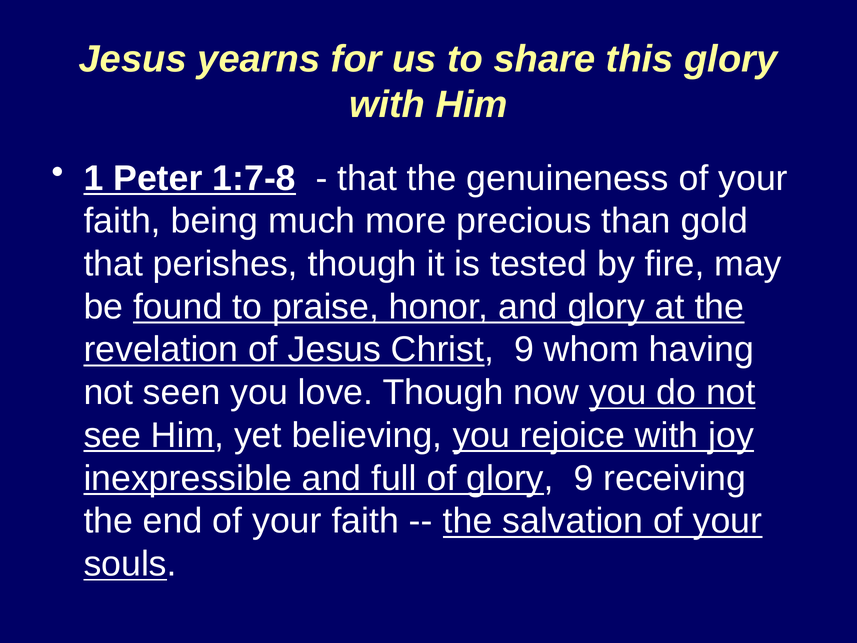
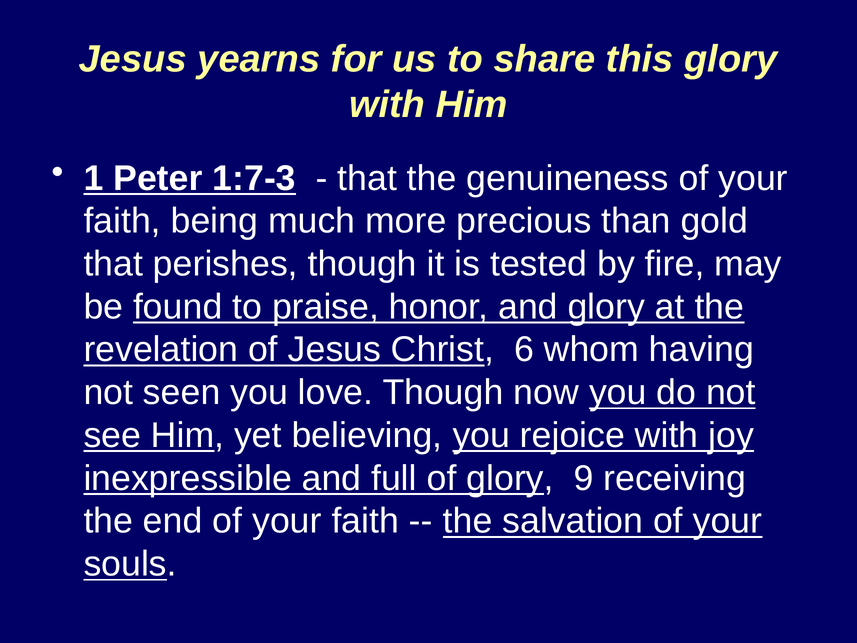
1:7-8: 1:7-8 -> 1:7-3 (254, 178)
Christ 9: 9 -> 6 (524, 350)
